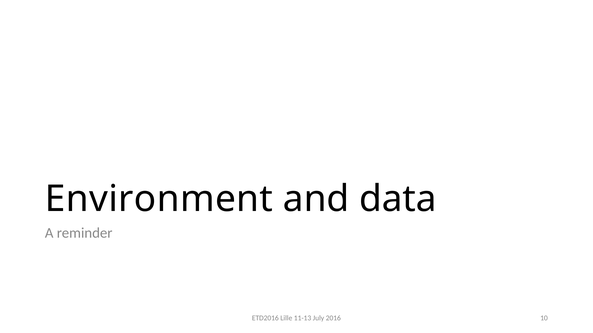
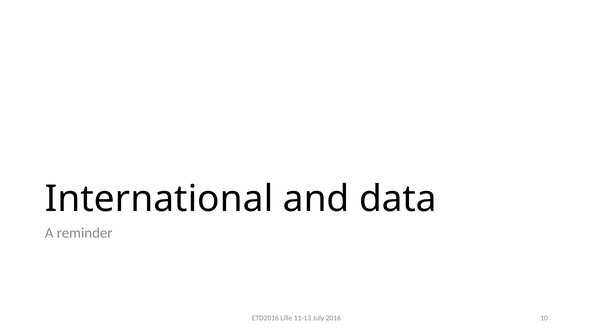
Environment: Environment -> International (159, 199)
